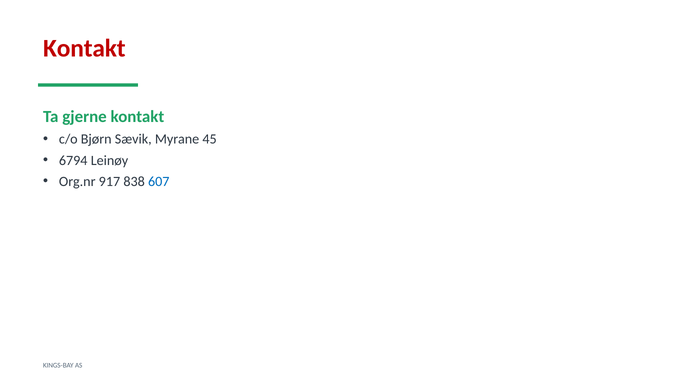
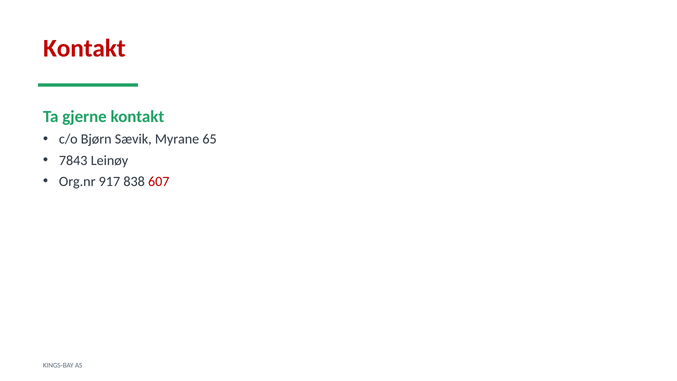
45: 45 -> 65 (210, 139)
6794: 6794 -> 7843 (73, 160)
607 colour: blue -> red (159, 182)
